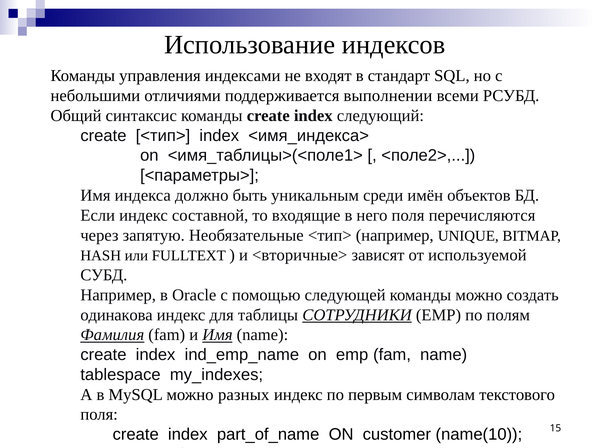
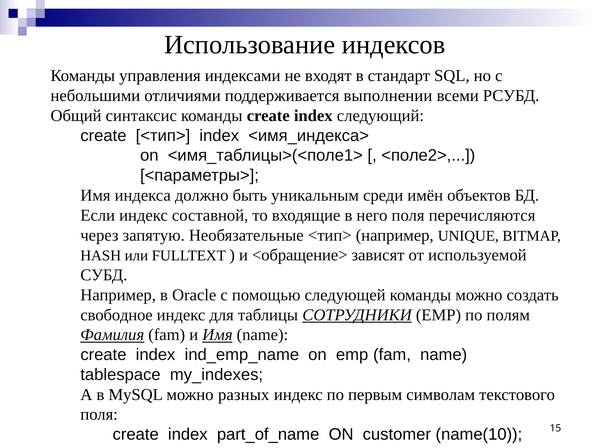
<вторичные>: <вторичные> -> <обращение> (300, 255)
одинакова: одинакова -> свободное (117, 315)
